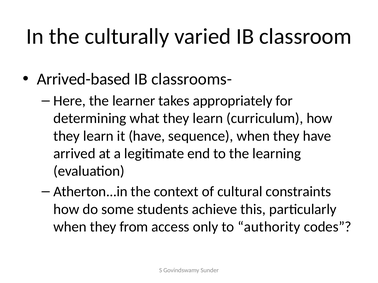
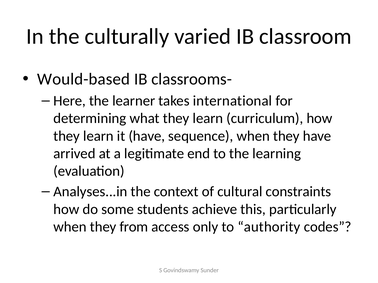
Arrived-based: Arrived-based -> Would-based (84, 79)
appropriately: appropriately -> international (233, 101)
Atherton...in: Atherton...in -> Analyses...in (90, 192)
